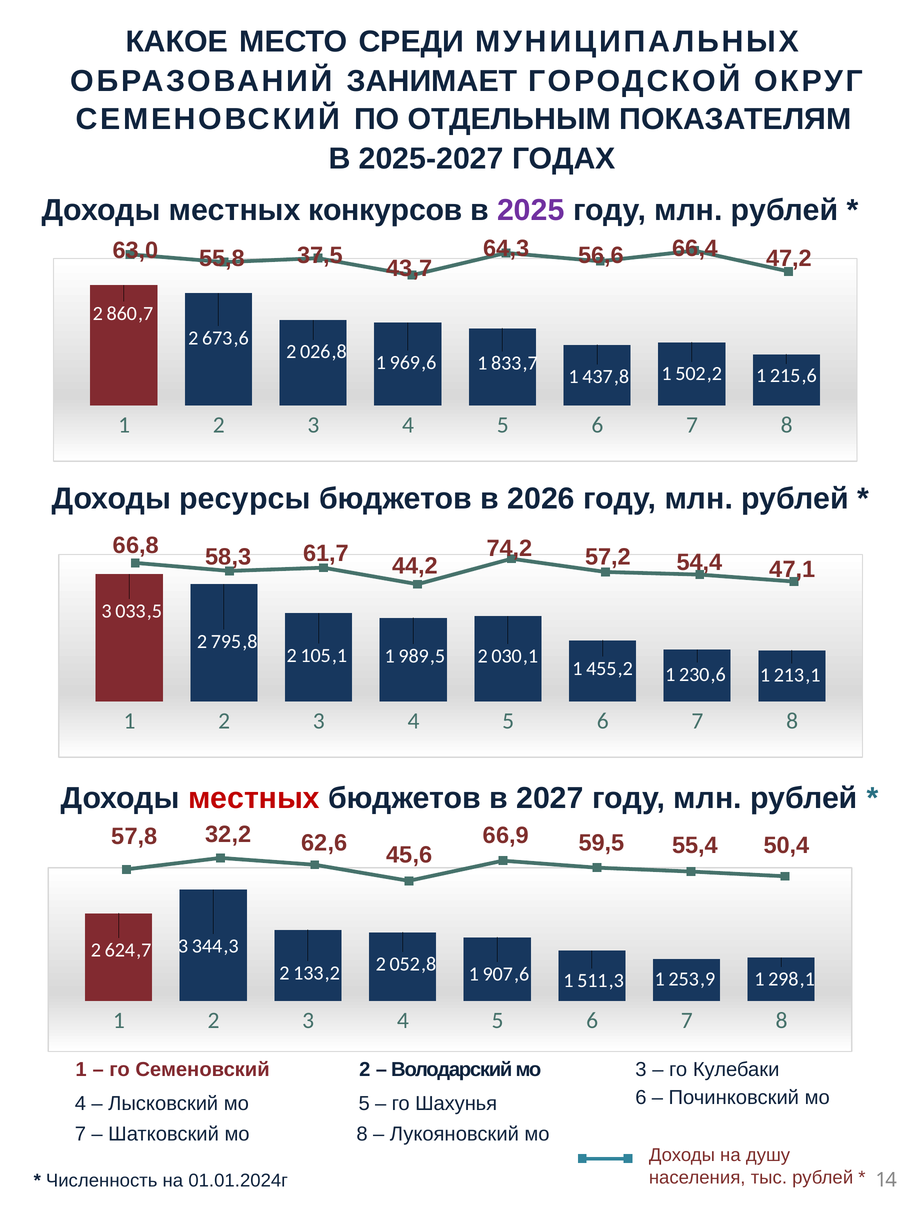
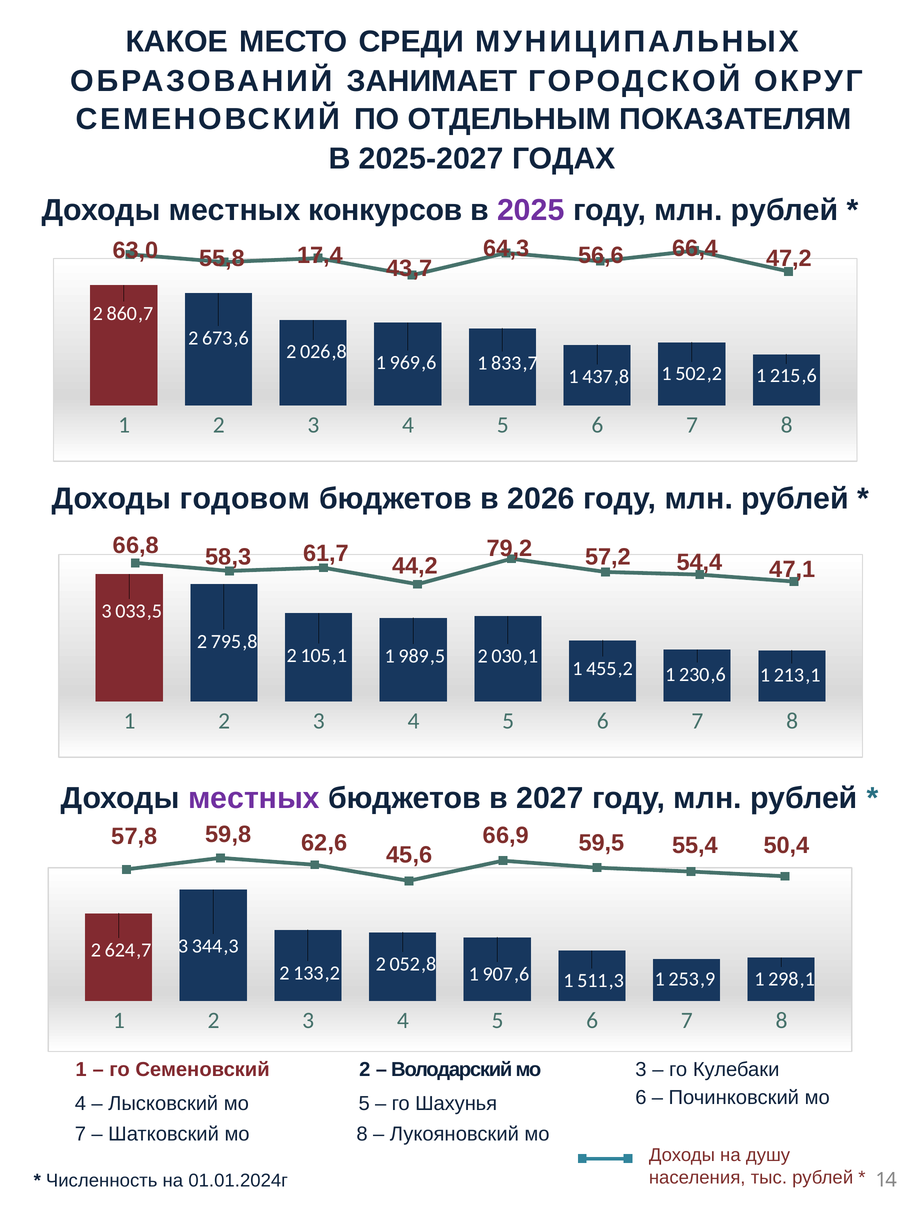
37,5: 37,5 -> 17,4 (320, 255)
ресурсы: ресурсы -> годовом (245, 498)
74,2: 74,2 -> 79,2 (510, 548)
местных colour: red -> purple (254, 798)
32,2: 32,2 -> 59,8 (228, 834)
